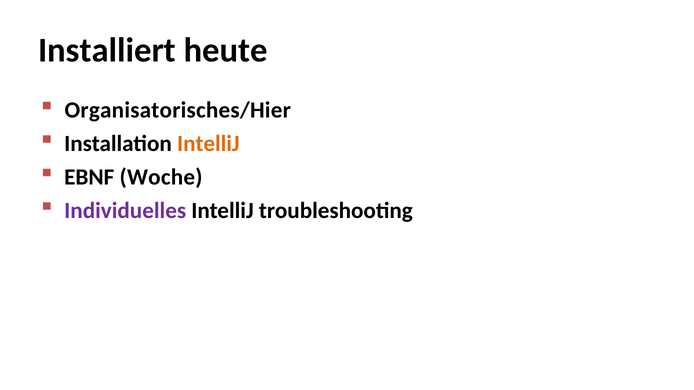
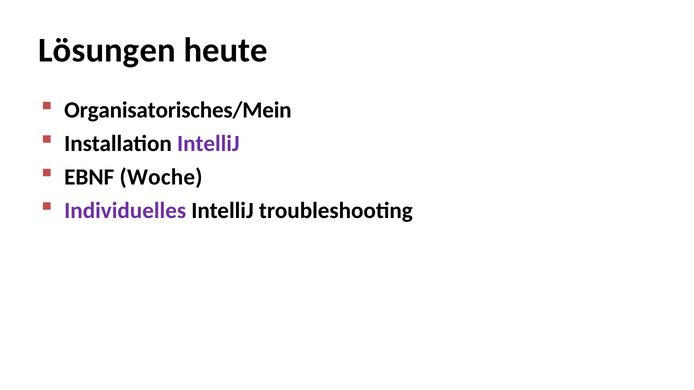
Installiert: Installiert -> Lösungen (107, 51)
Organisatorisches/Hier: Organisatorisches/Hier -> Organisatorisches/Mein (178, 110)
IntelliJ colour: orange -> purple (208, 144)
